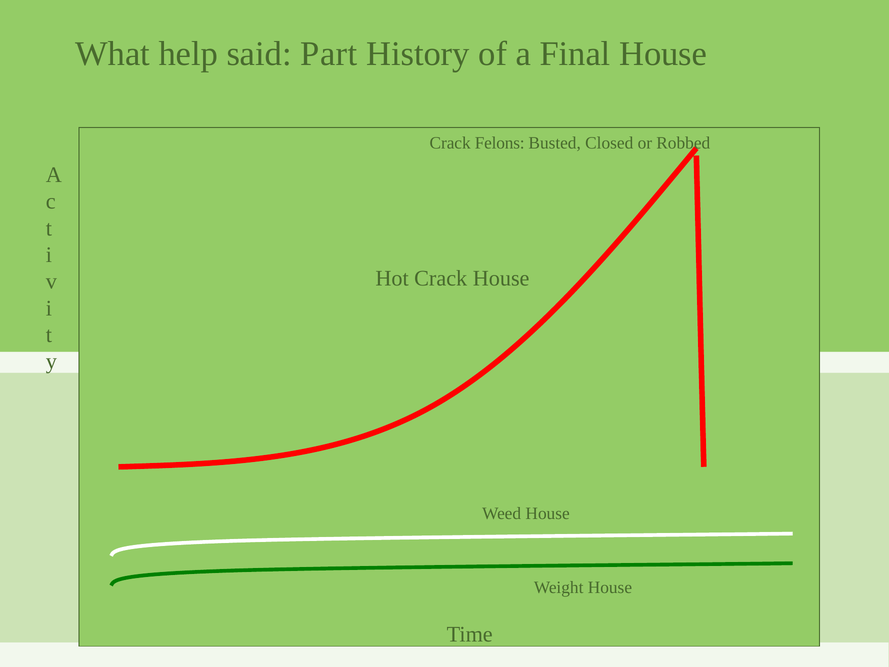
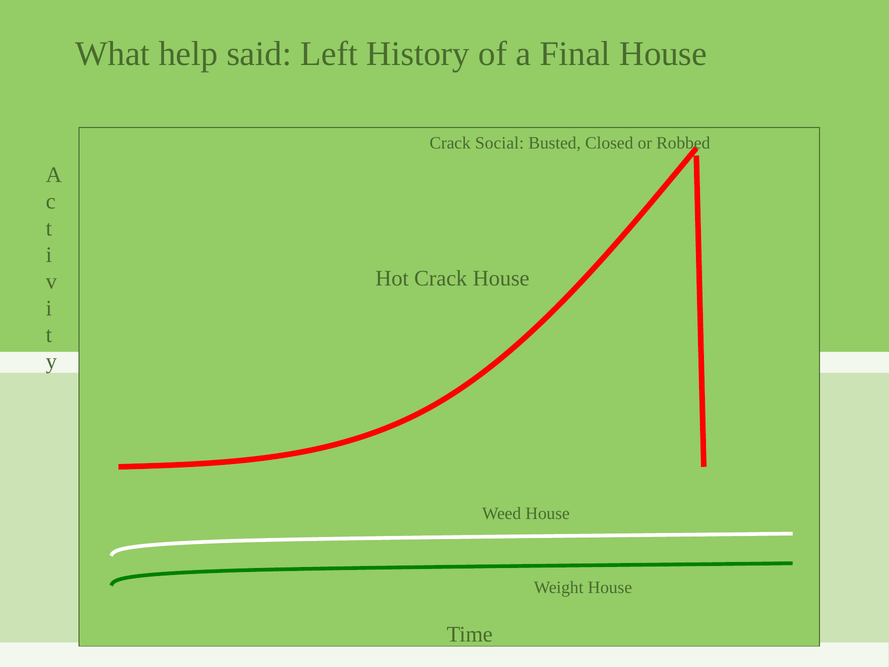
Part: Part -> Left (329, 54)
Felons: Felons -> Social (500, 143)
